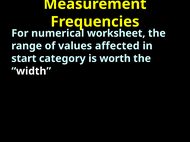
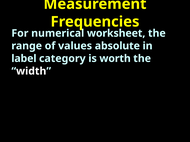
affected: affected -> absolute (117, 46)
start: start -> label (24, 59)
